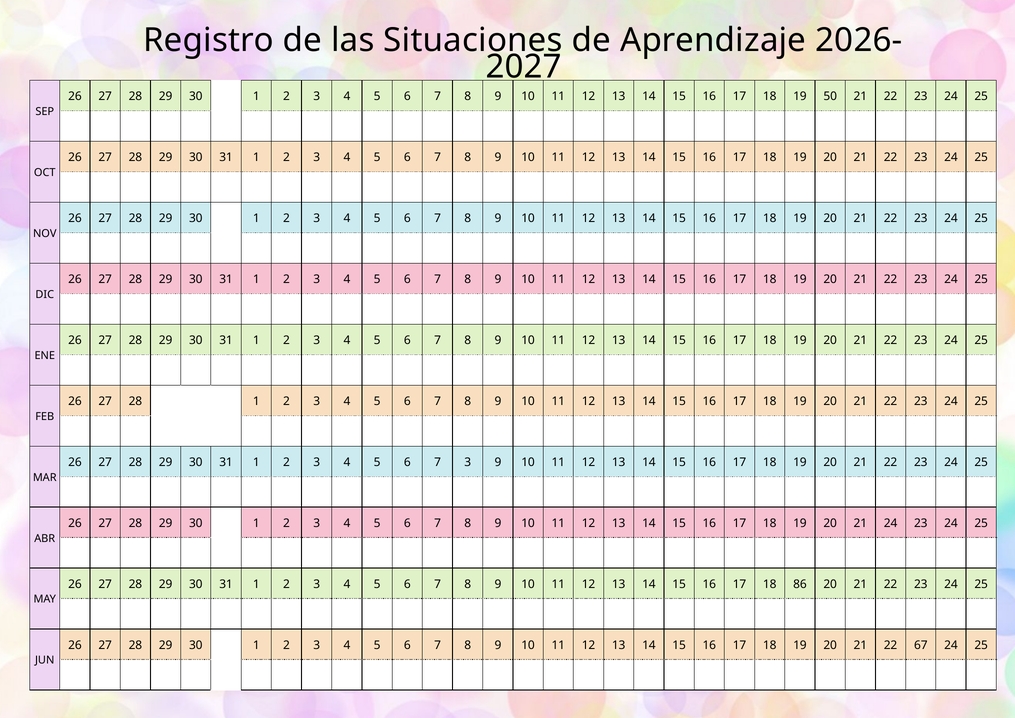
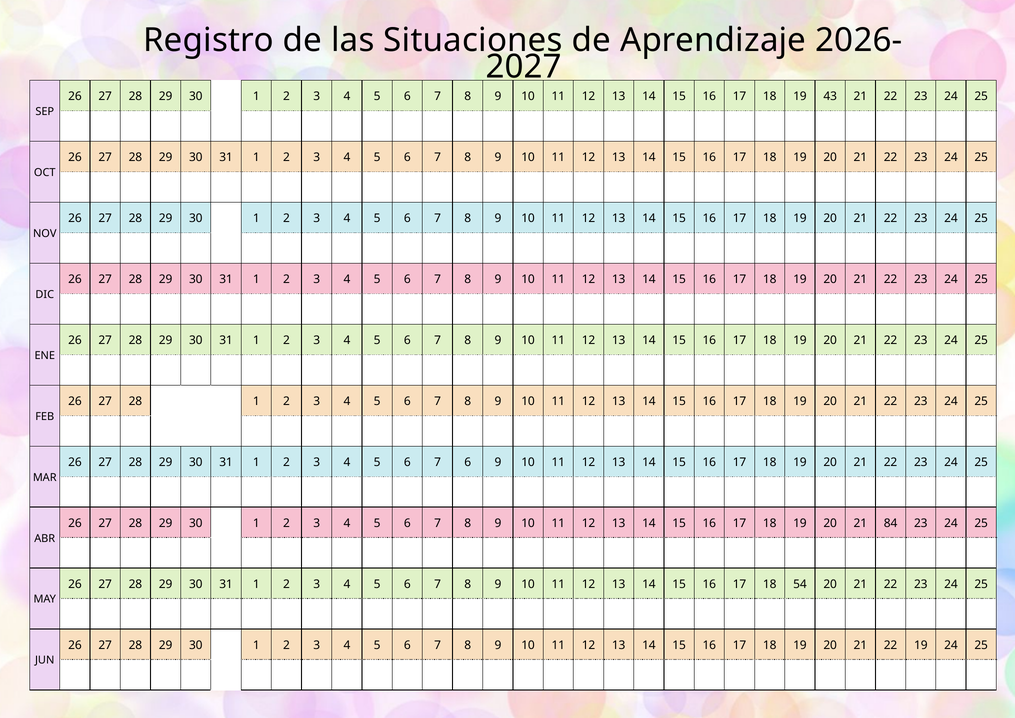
50: 50 -> 43 (830, 96)
7 3: 3 -> 6 (468, 462)
21 24: 24 -> 84 (891, 523)
86: 86 -> 54 (800, 584)
22 67: 67 -> 19 (921, 644)
